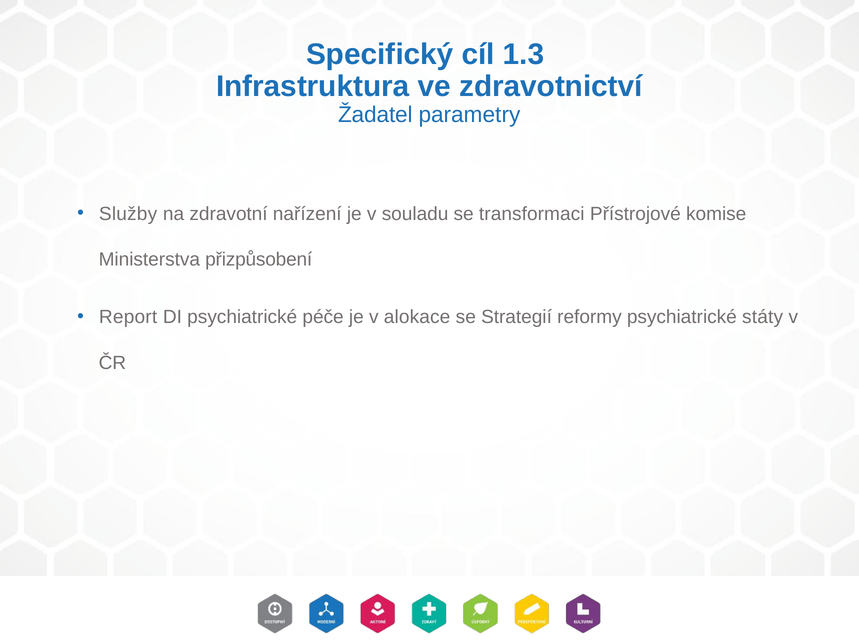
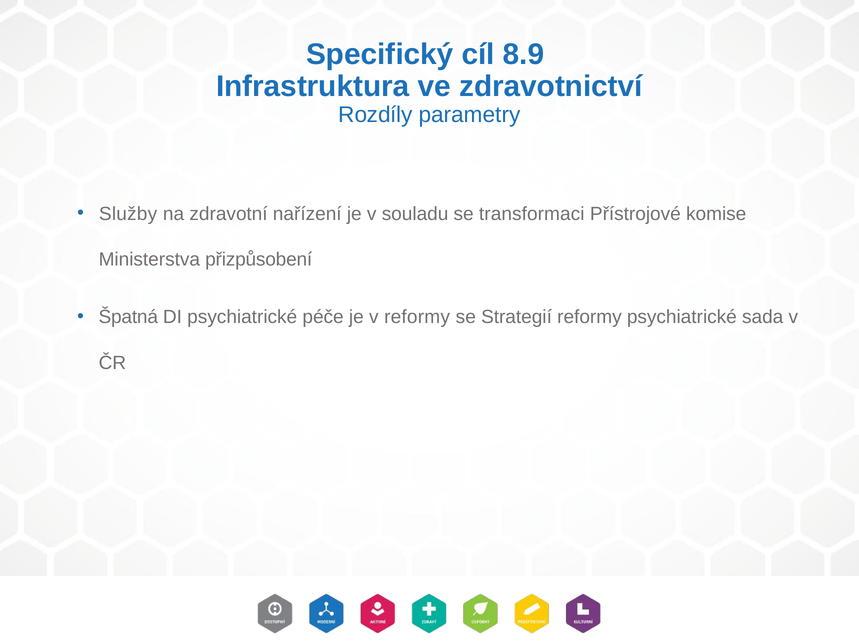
1.3: 1.3 -> 8.9 (524, 54)
Žadatel: Žadatel -> Rozdíly (376, 115)
Report: Report -> Špatná (128, 317)
v alokace: alokace -> reformy (417, 317)
státy: státy -> sada (763, 317)
